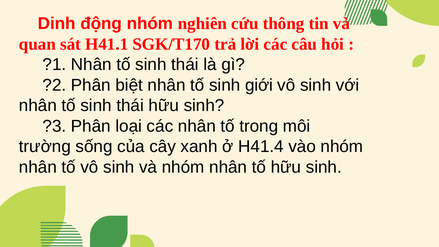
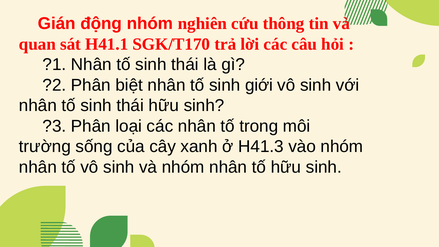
Dinh: Dinh -> Gián (57, 24)
H41.4: H41.4 -> H41.3 (261, 147)
